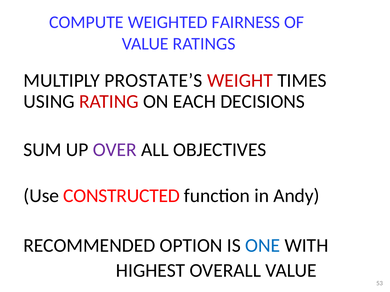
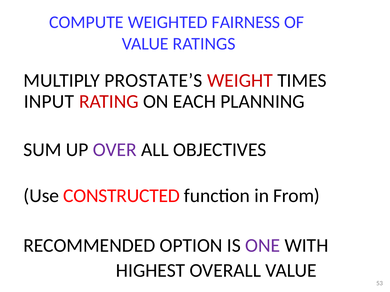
USING: USING -> INPUT (49, 102)
DECISIONS: DECISIONS -> PLANNING (263, 102)
Andy: Andy -> From (297, 196)
ONE colour: blue -> purple (263, 246)
